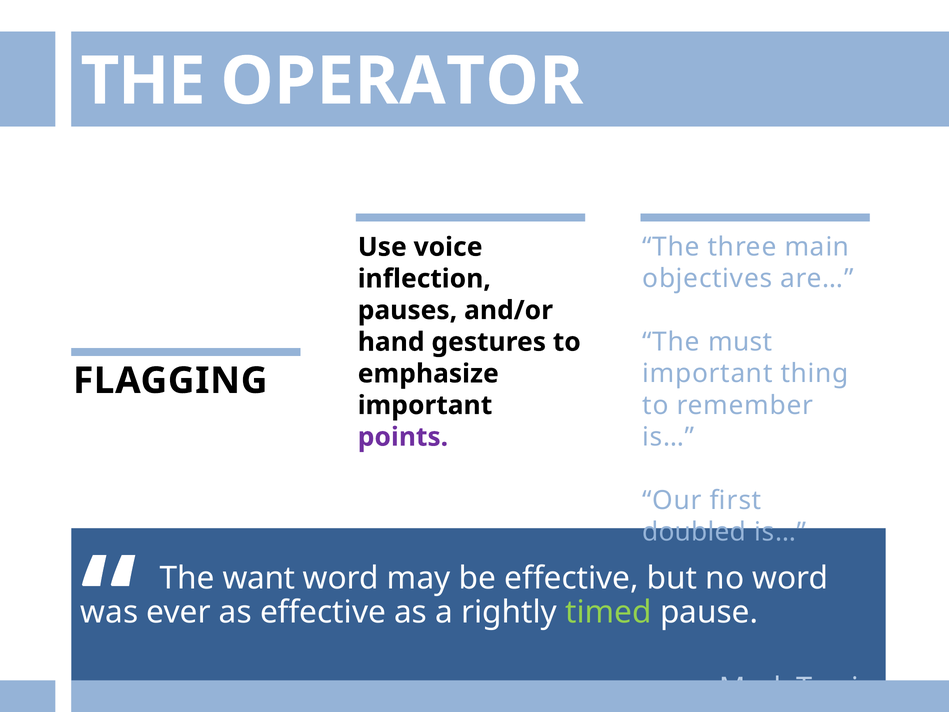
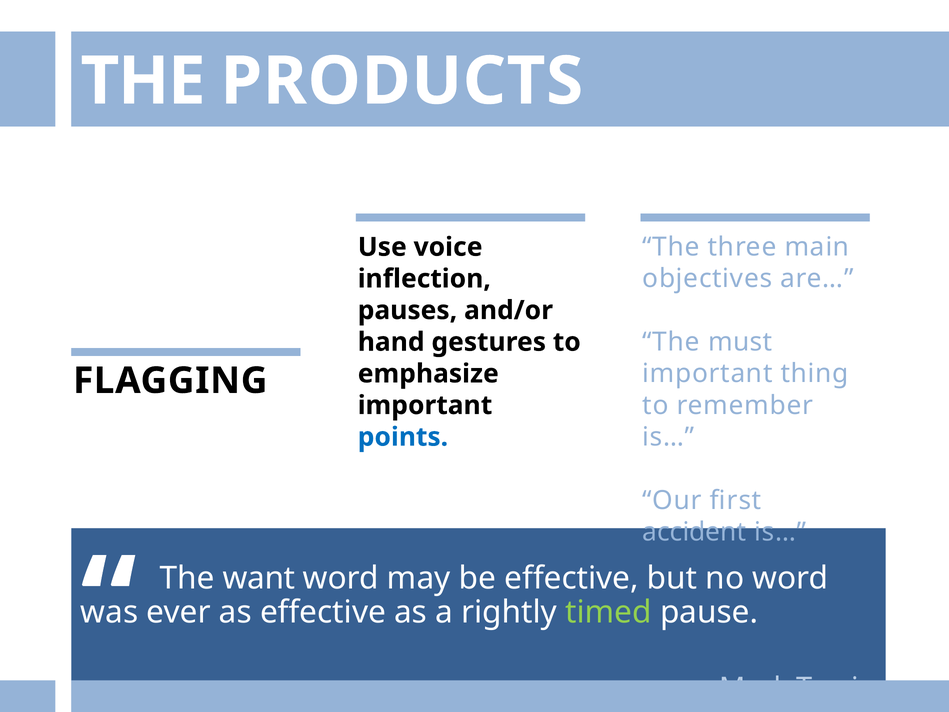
OPERATOR: OPERATOR -> PRODUCTS (402, 81)
points colour: purple -> blue (403, 437)
doubled: doubled -> accident (694, 532)
